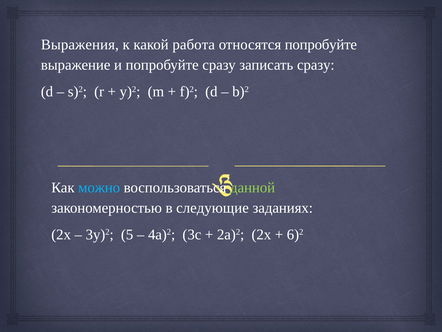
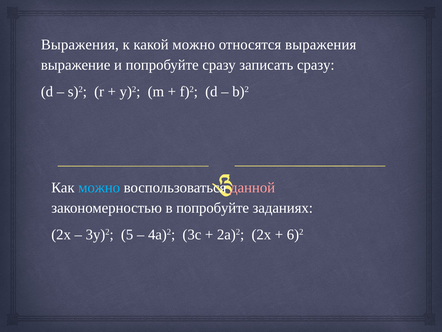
какой работа: работа -> можно (194, 45)
относятся попробуйте: попробуйте -> выражения (321, 45)
данной colour: light green -> pink (253, 187)
в следующие: следующие -> попробуйте (213, 208)
